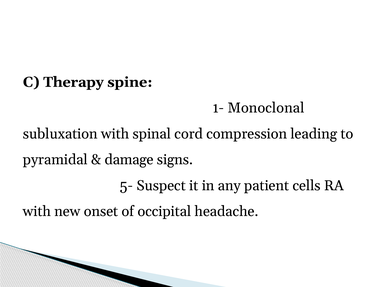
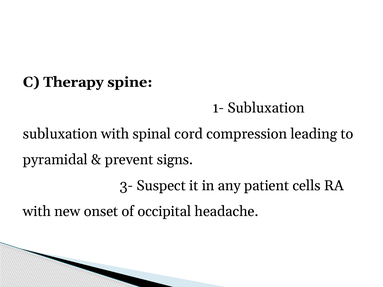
1- Monoclonal: Monoclonal -> Subluxation (266, 108)
damage: damage -> prevent (129, 160)
5-: 5- -> 3- (126, 186)
